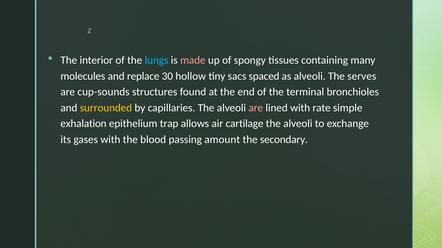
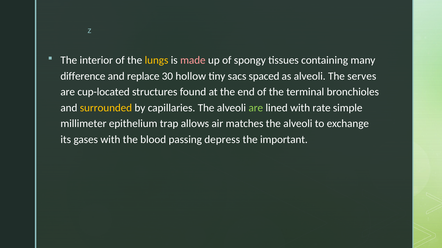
lungs colour: light blue -> yellow (157, 60)
molecules: molecules -> difference (83, 76)
cup-sounds: cup-sounds -> cup-located (104, 92)
are colour: pink -> light green (256, 108)
exhalation: exhalation -> millimeter (83, 124)
cartilage: cartilage -> matches (245, 124)
amount: amount -> depress (222, 140)
secondary: secondary -> important (284, 140)
